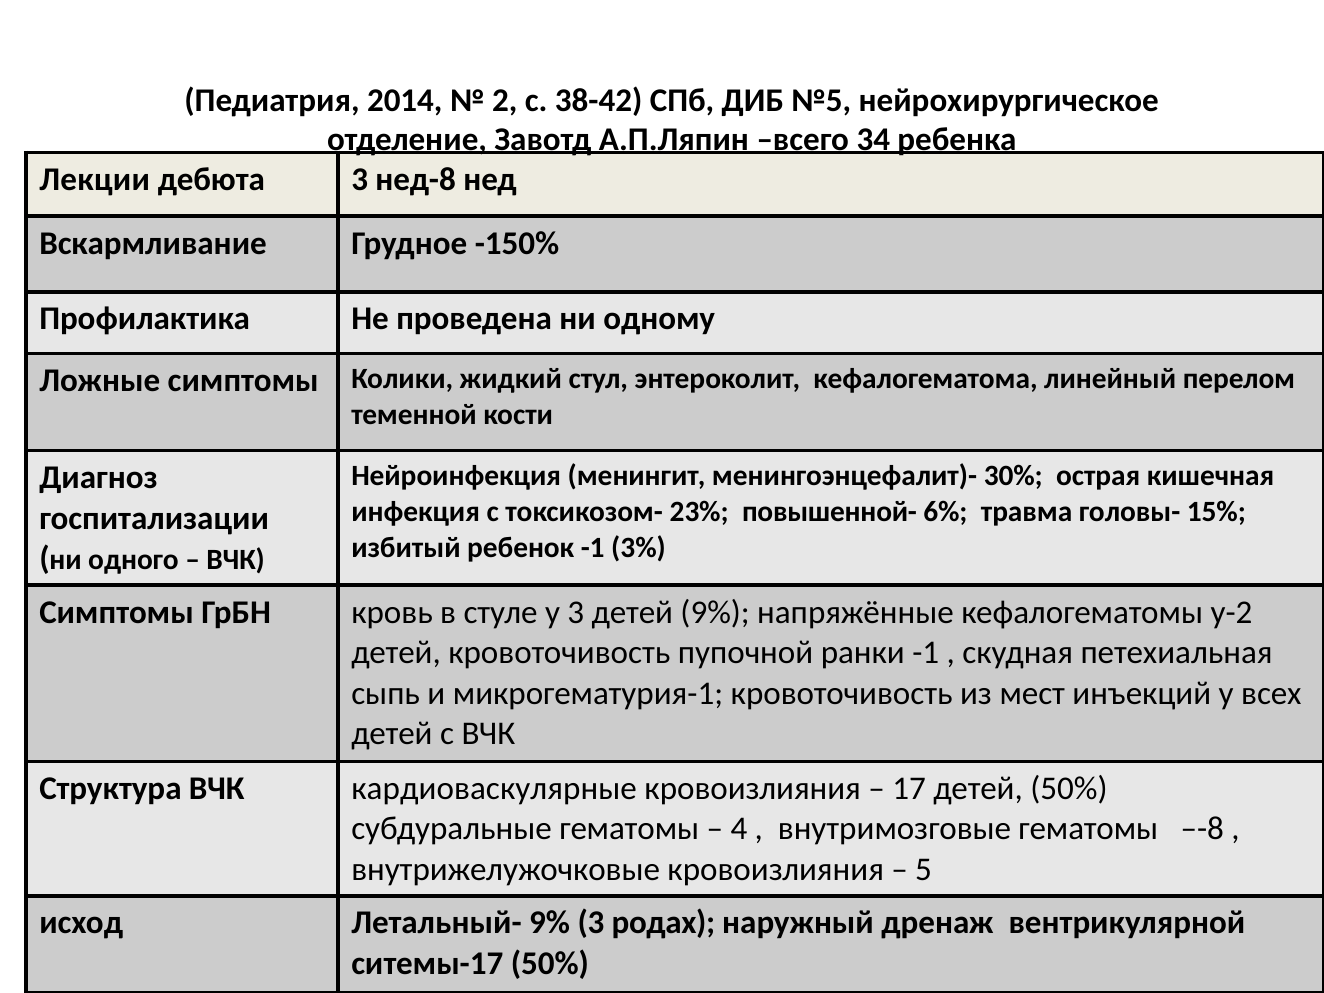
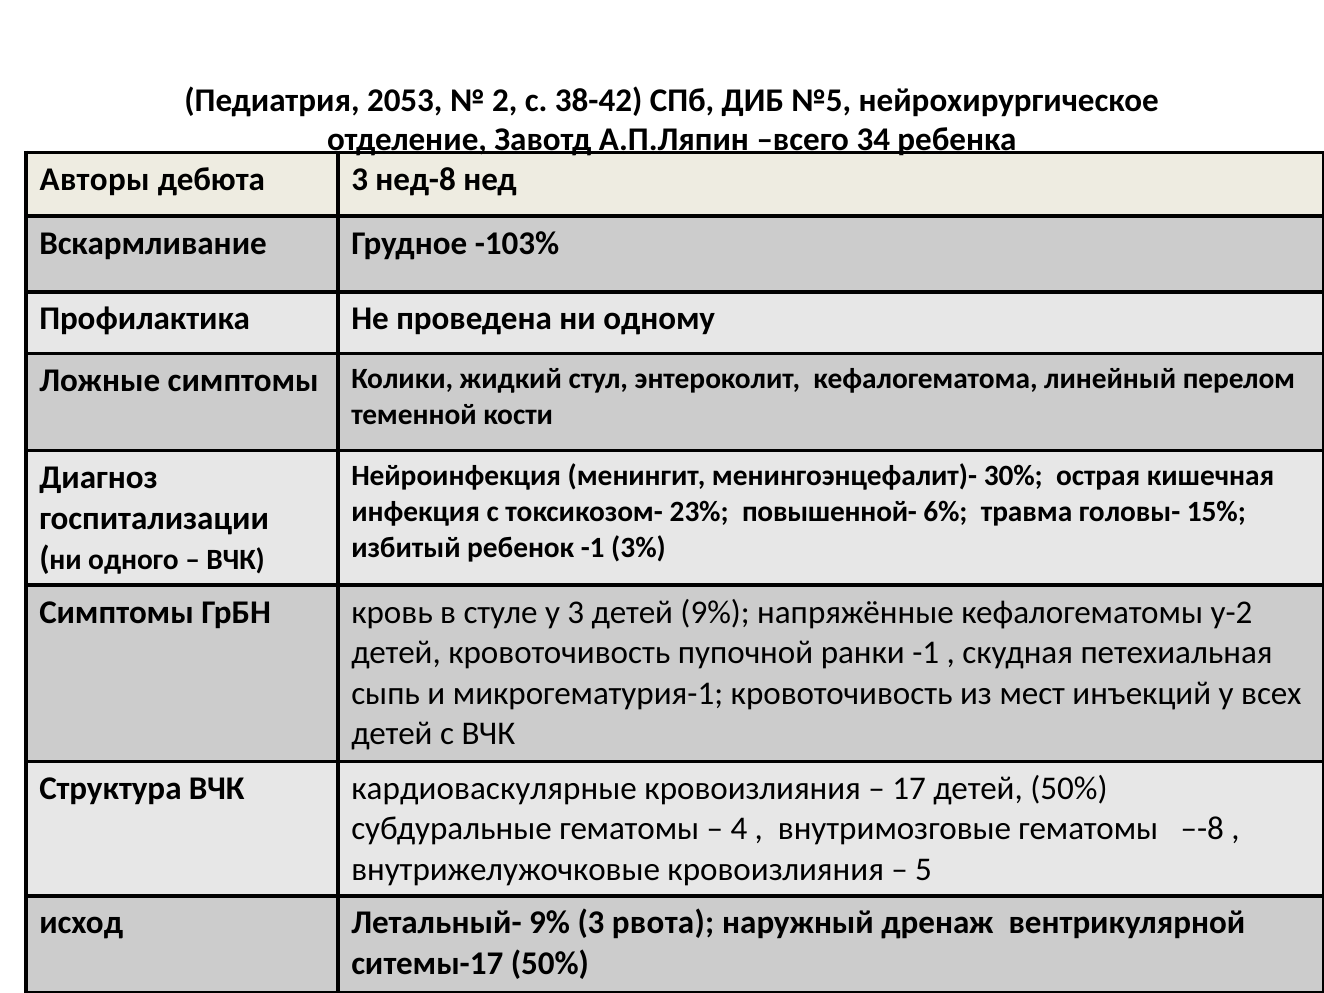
2014: 2014 -> 2053 (405, 100)
Лекции: Лекции -> Авторы (95, 180)
-150%: -150% -> -103% (517, 243)
родах: родах -> рвота (663, 923)
